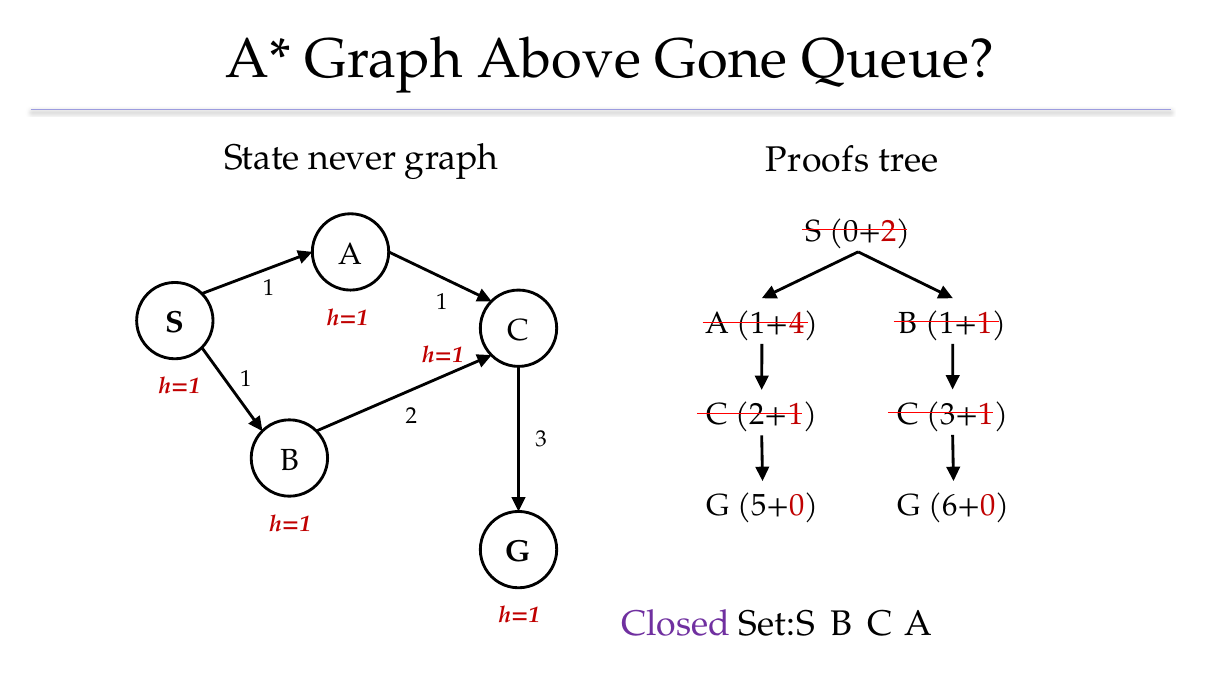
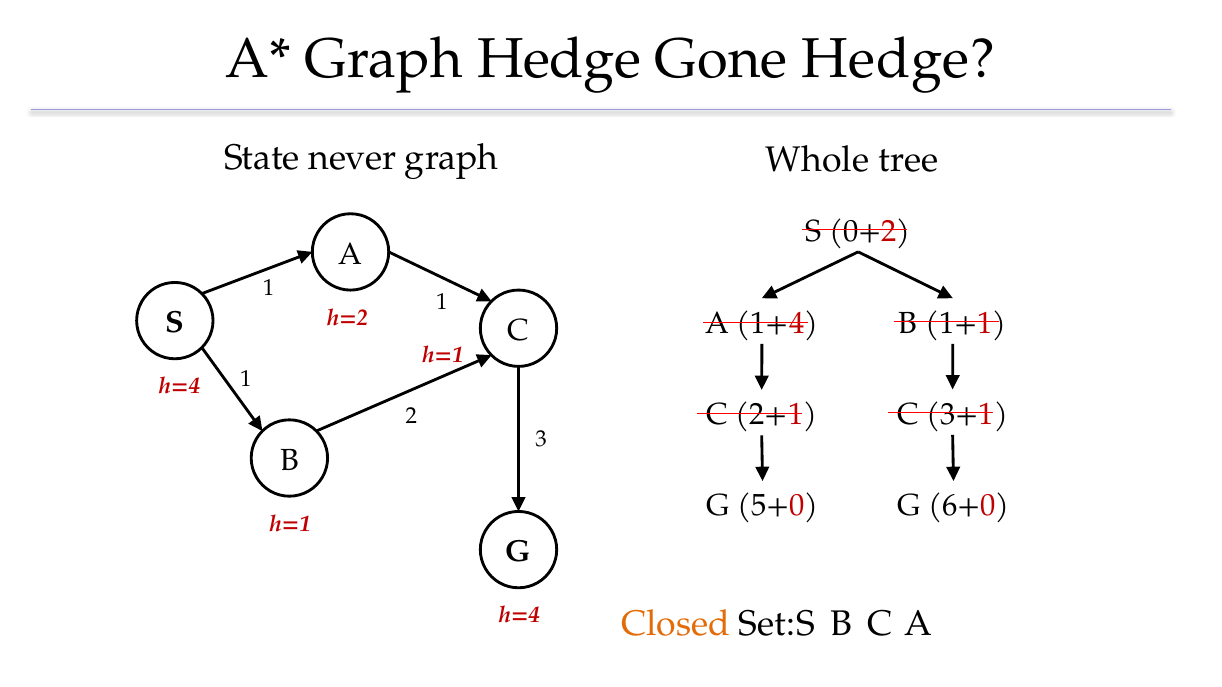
Graph Above: Above -> Hedge (559, 59)
Gone Queue: Queue -> Hedge (898, 59)
Proofs: Proofs -> Whole (818, 160)
h=1: h=1 -> h=2 (347, 318)
h=1: h=1 -> h=4 (179, 386)
h=1: h=1 -> h=4 (519, 616)
Closed colour: purple -> orange (676, 624)
